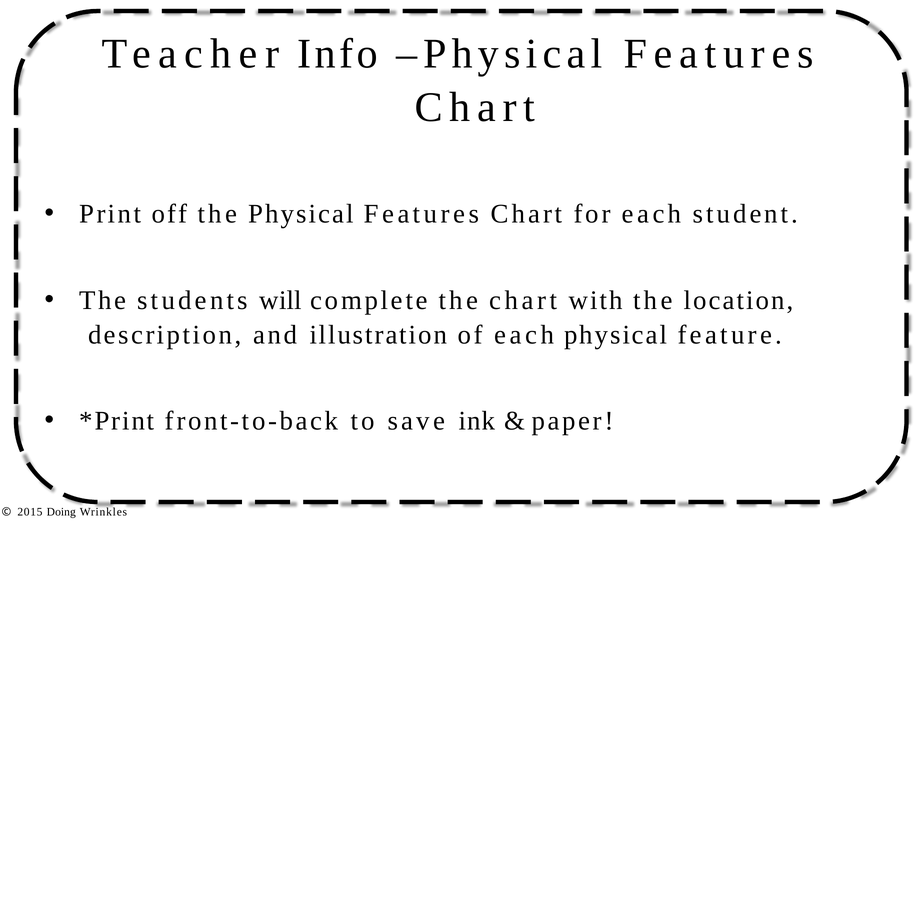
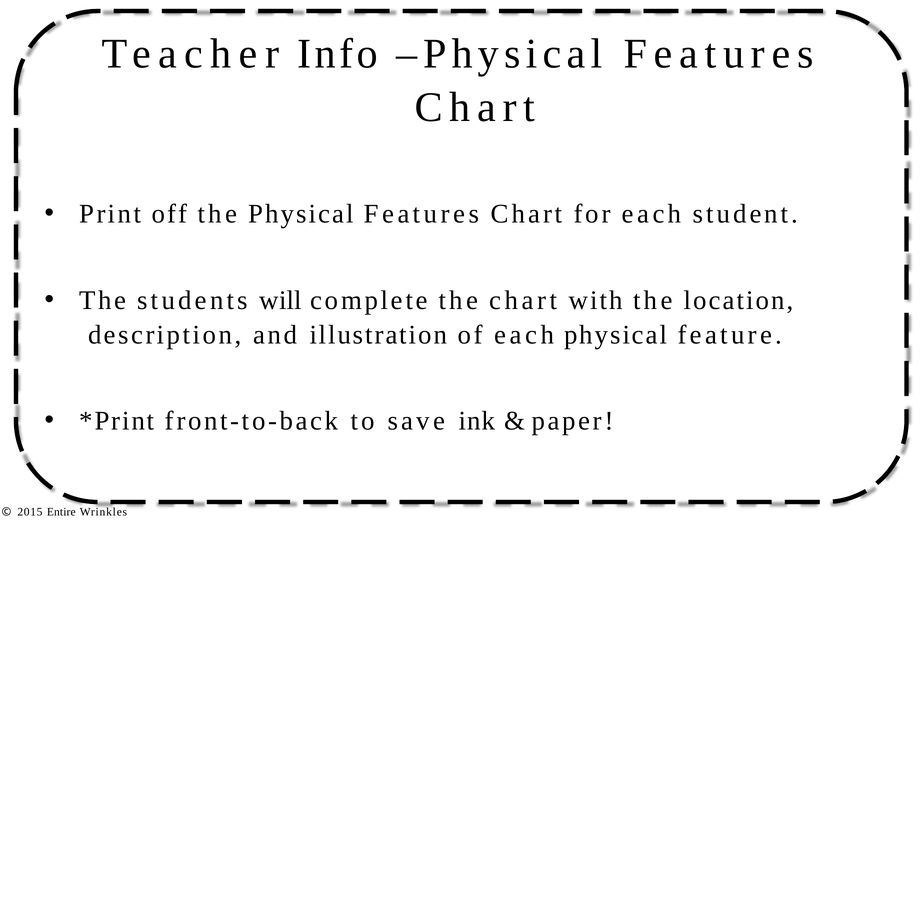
Doing: Doing -> Entire (61, 512)
